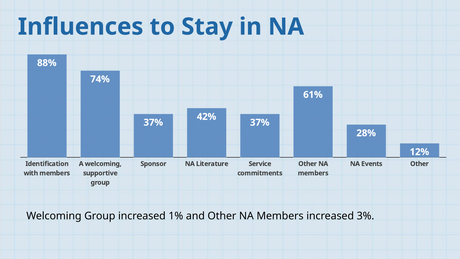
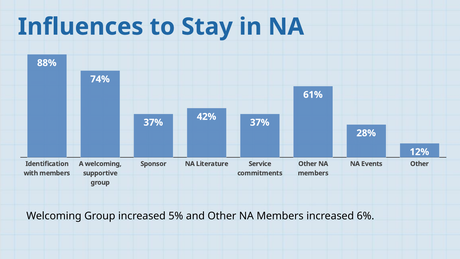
1%: 1% -> 5% (176, 216)
3%: 3% -> 6% (366, 216)
